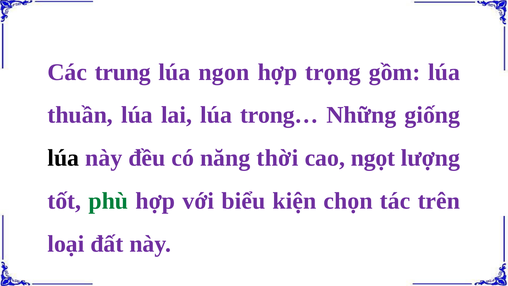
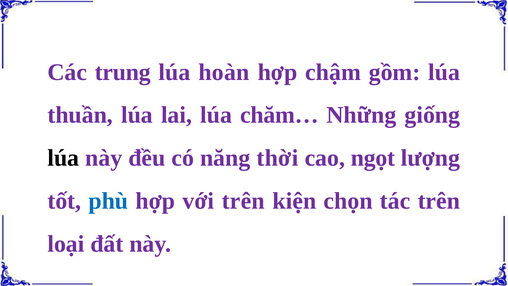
ngon: ngon -> hoàn (224, 72)
trọng: trọng -> chậm (333, 72)
trong…: trong… -> chăm… (279, 115)
phù colour: green -> blue (108, 201)
với biểu: biểu -> trên (243, 201)
